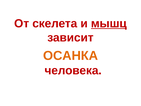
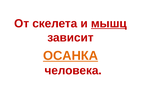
ОСАНКА underline: none -> present (71, 56)
